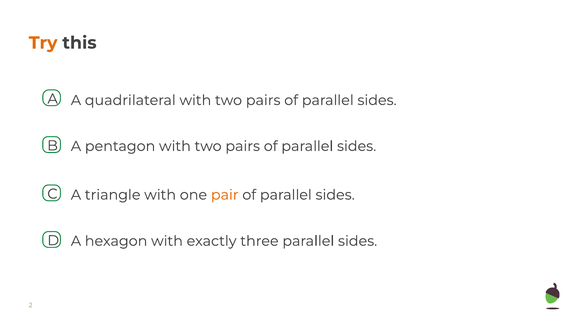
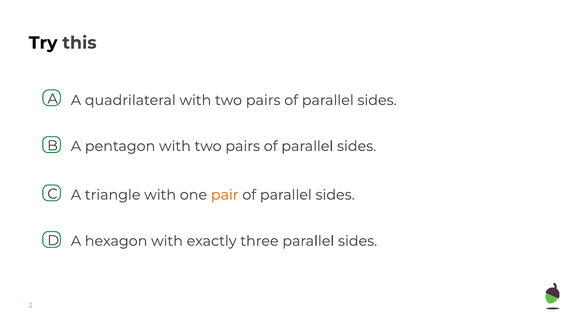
Try colour: orange -> black (43, 43)
